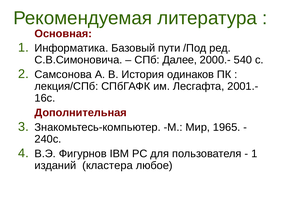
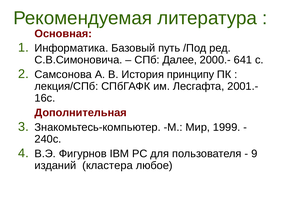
пути: пути -> путь (169, 48)
540: 540 -> 641 (243, 60)
одинаков: одинаков -> принципу (191, 75)
1965: 1965 -> 1999 (227, 128)
1: 1 -> 9 (254, 154)
